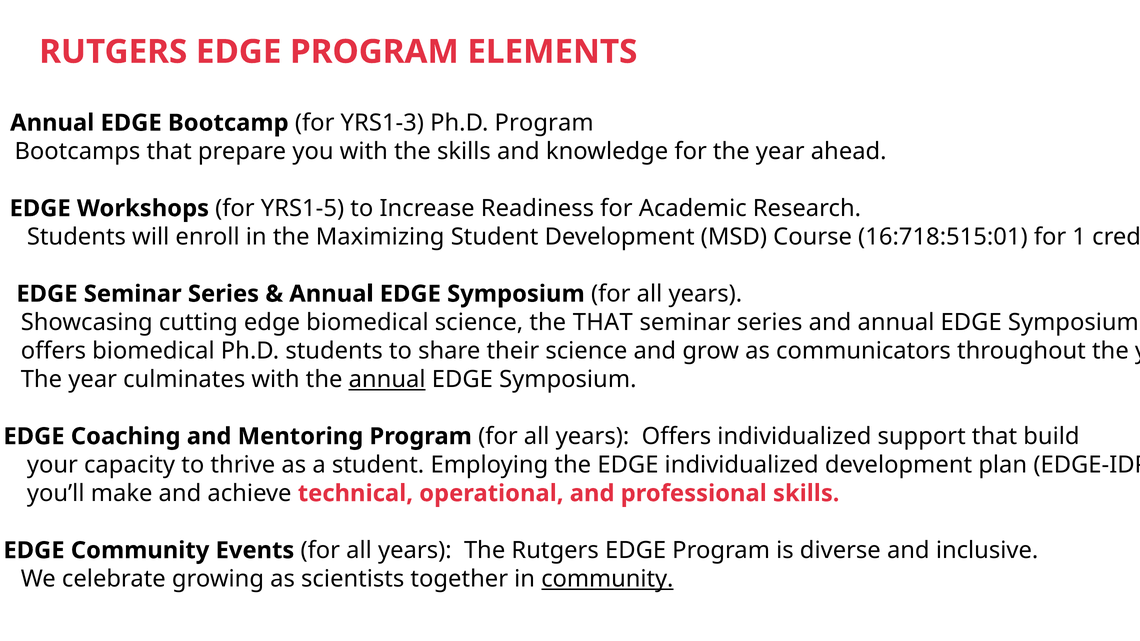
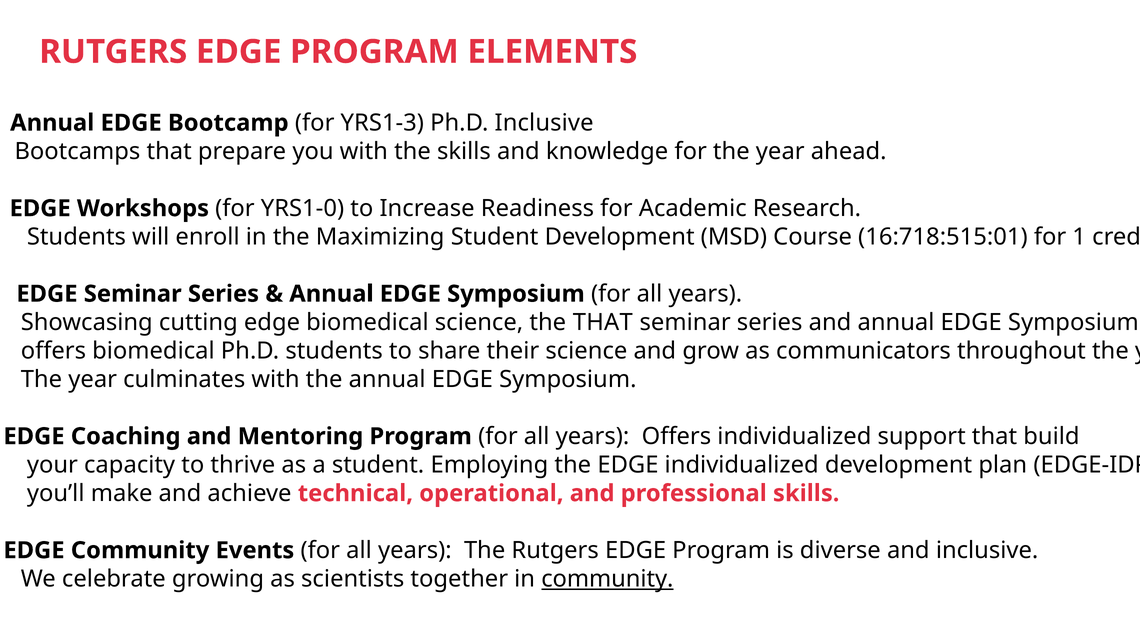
Ph.D Program: Program -> Inclusive (544, 123)
YRS1-5: YRS1-5 -> YRS1-0 (302, 208)
annual underline: present -> none (387, 380)
